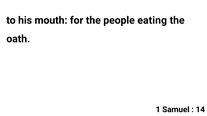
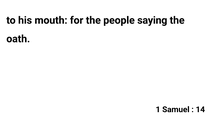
eating: eating -> saying (152, 20)
